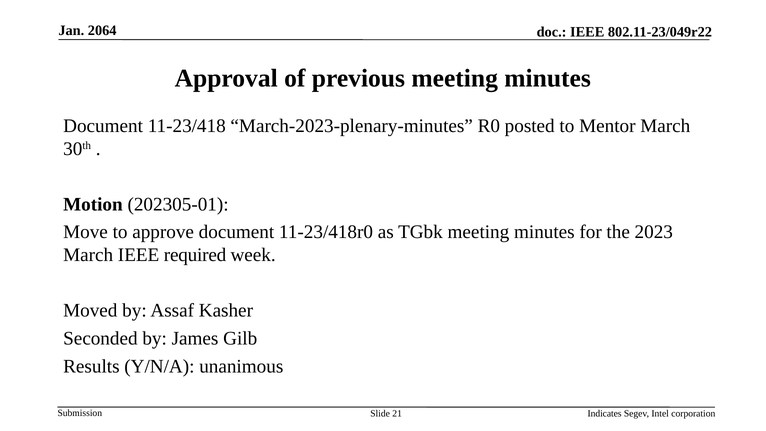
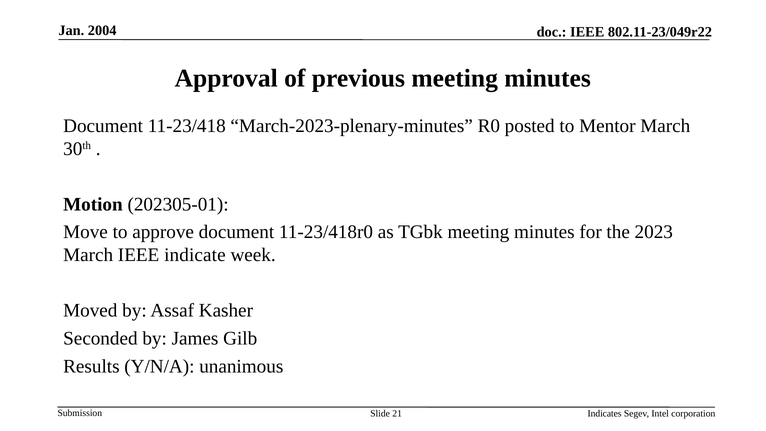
2064: 2064 -> 2004 (102, 30)
required: required -> indicate (195, 255)
